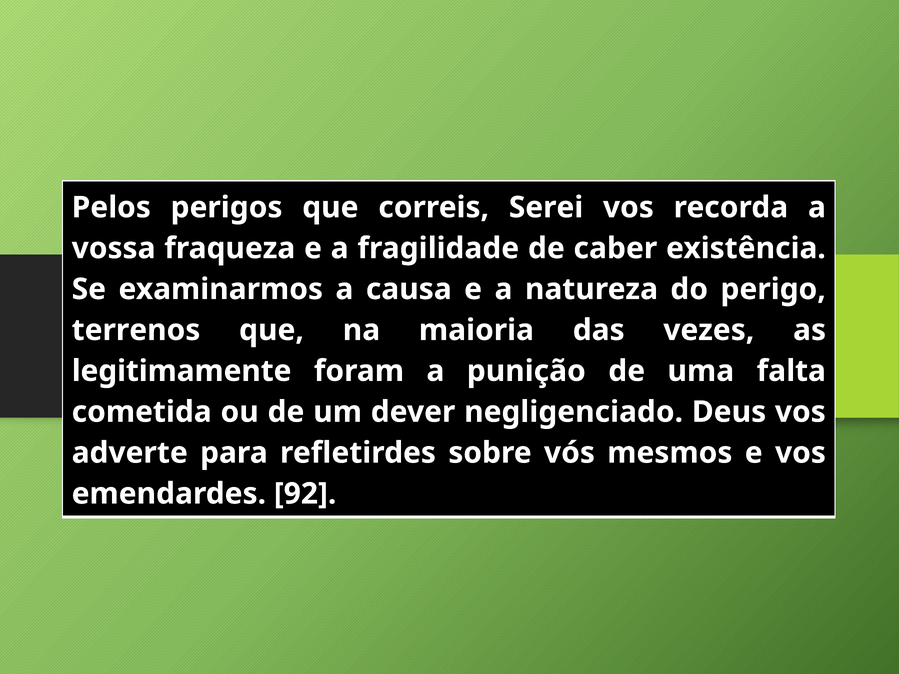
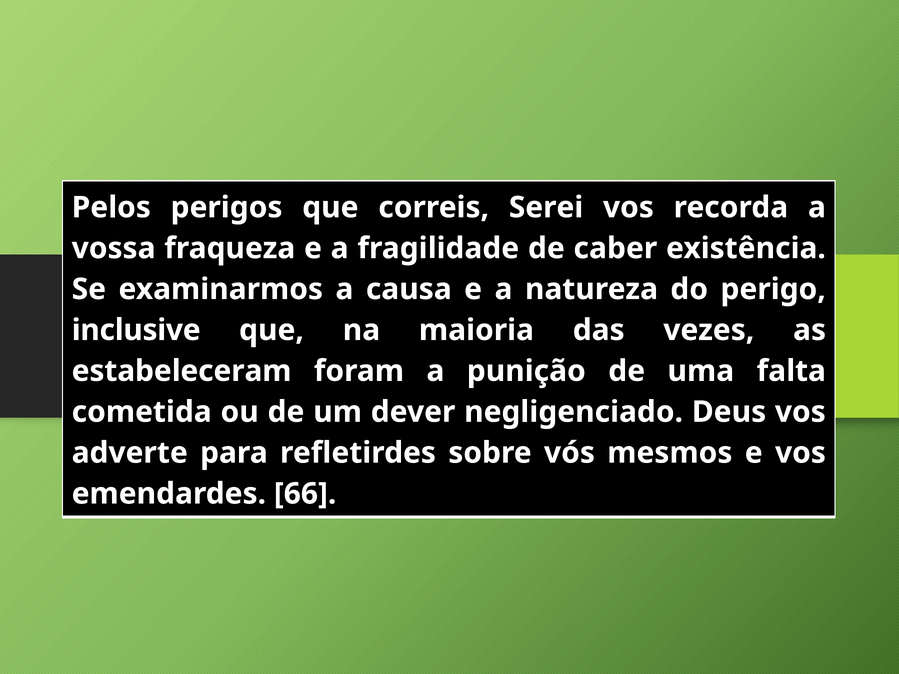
terrenos: terrenos -> inclusive (136, 330)
legitimamente: legitimamente -> estabeleceram (182, 371)
92: 92 -> 66 (305, 494)
